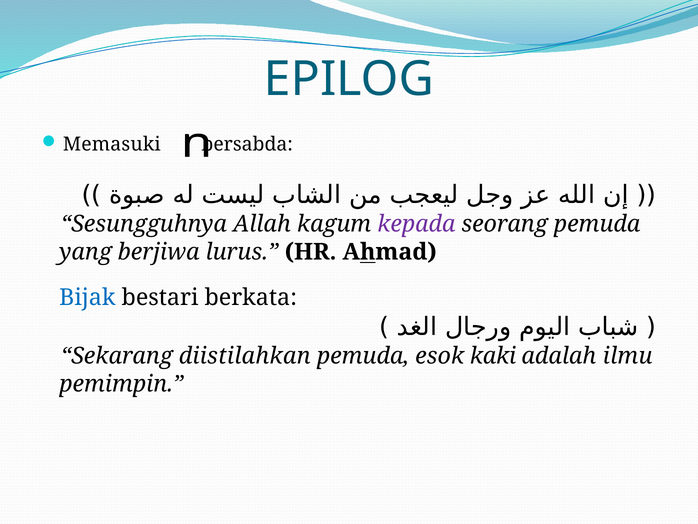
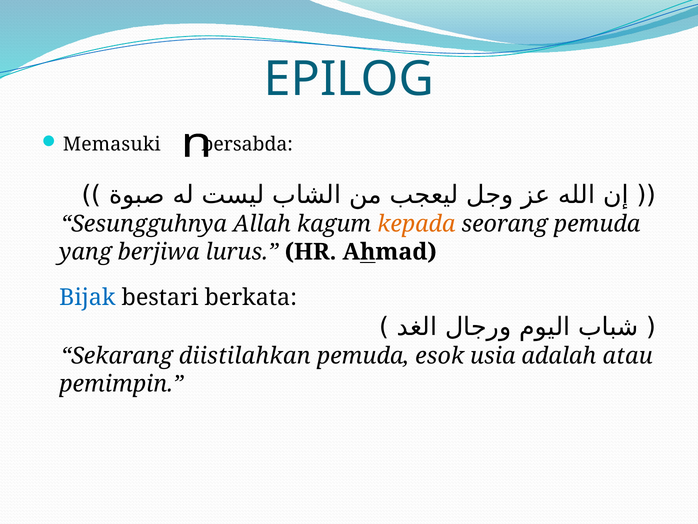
kepada colour: purple -> orange (416, 224)
kaki: kaki -> usia (493, 356)
ilmu: ilmu -> atau (628, 356)
